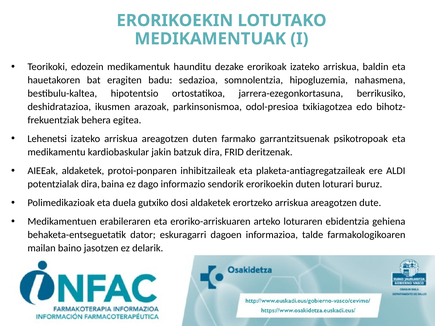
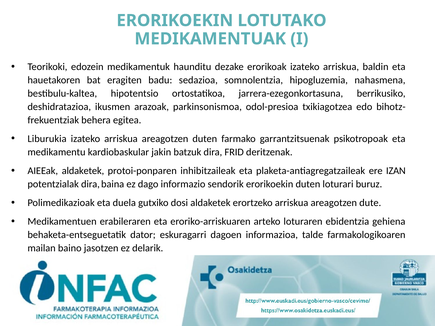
Lehenetsi: Lehenetsi -> Liburukia (47, 139)
ALDI: ALDI -> IZAN (396, 171)
